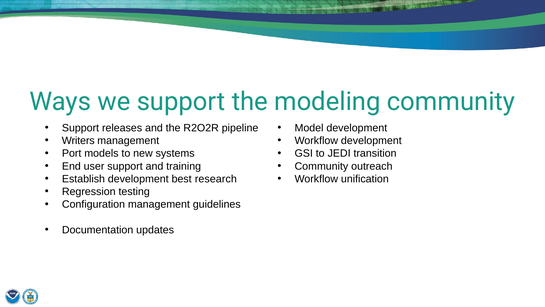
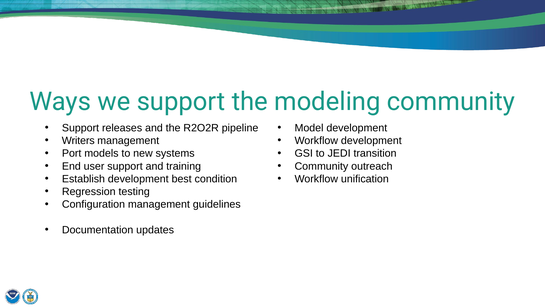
research: research -> condition (216, 179)
